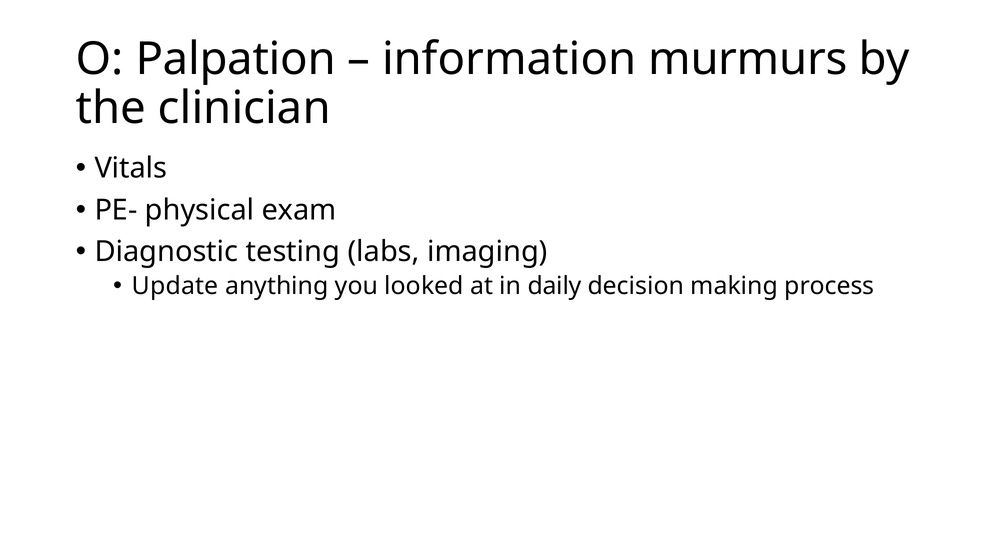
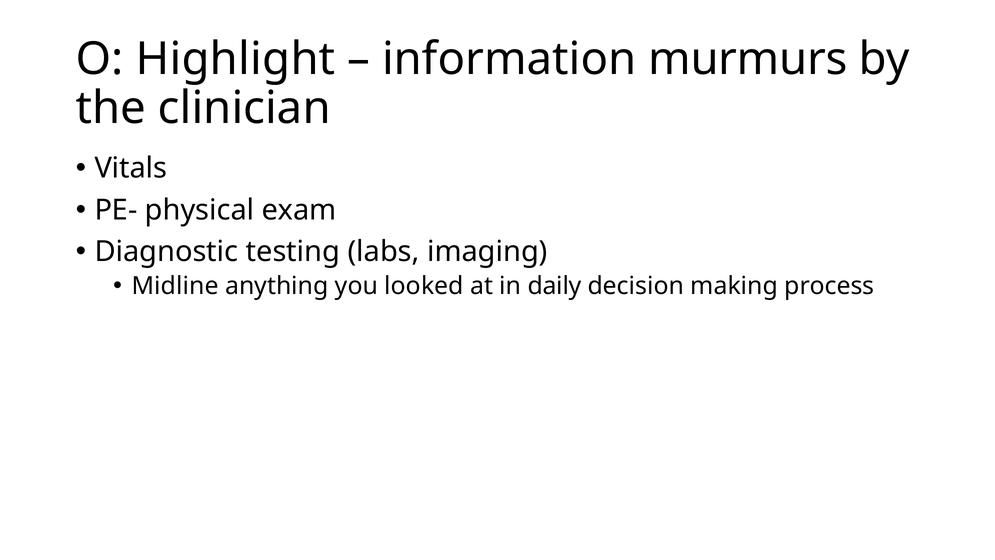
Palpation: Palpation -> Highlight (235, 59)
Update: Update -> Midline (175, 286)
